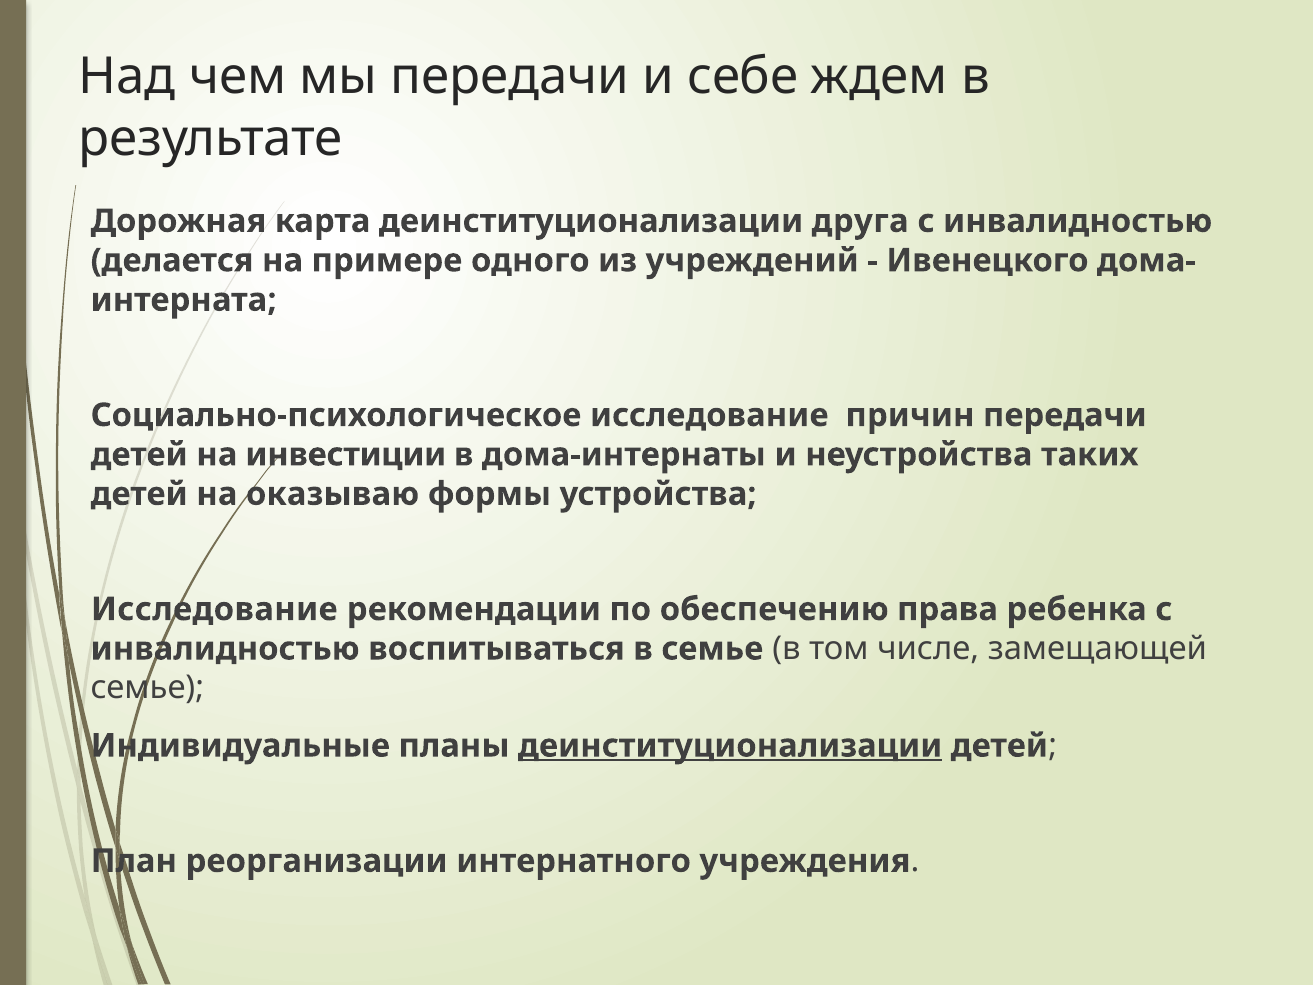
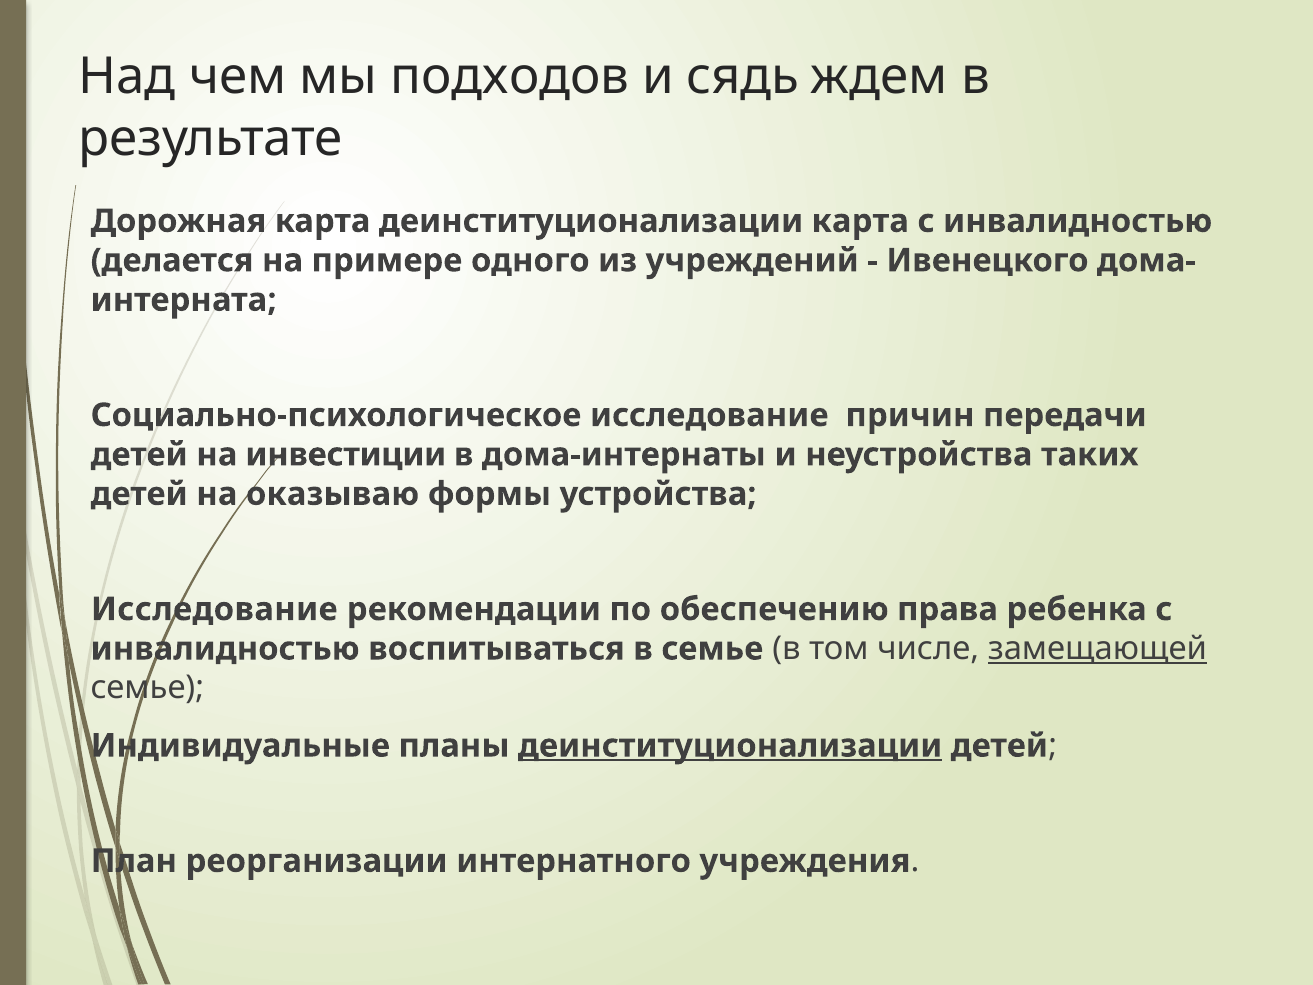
мы передачи: передачи -> подходов (510, 77)
себе: себе -> сядь (743, 77)
деинституционализации друга: друга -> карта (860, 221)
замещающей underline: none -> present (1097, 649)
